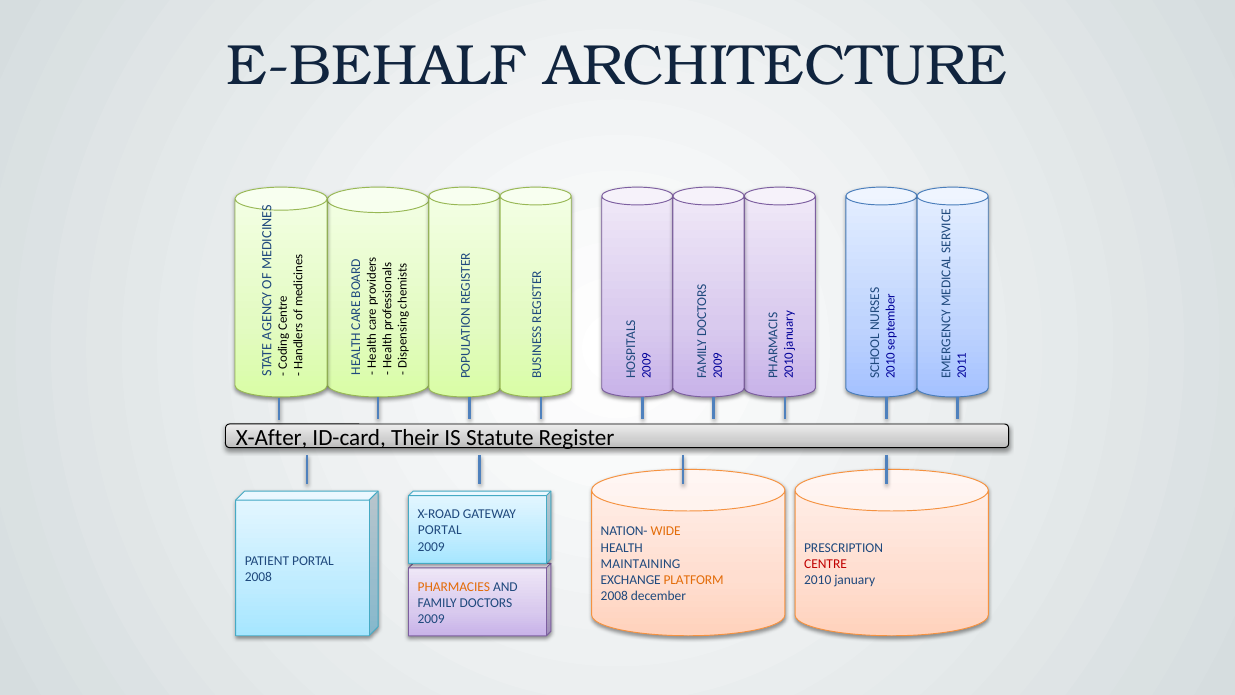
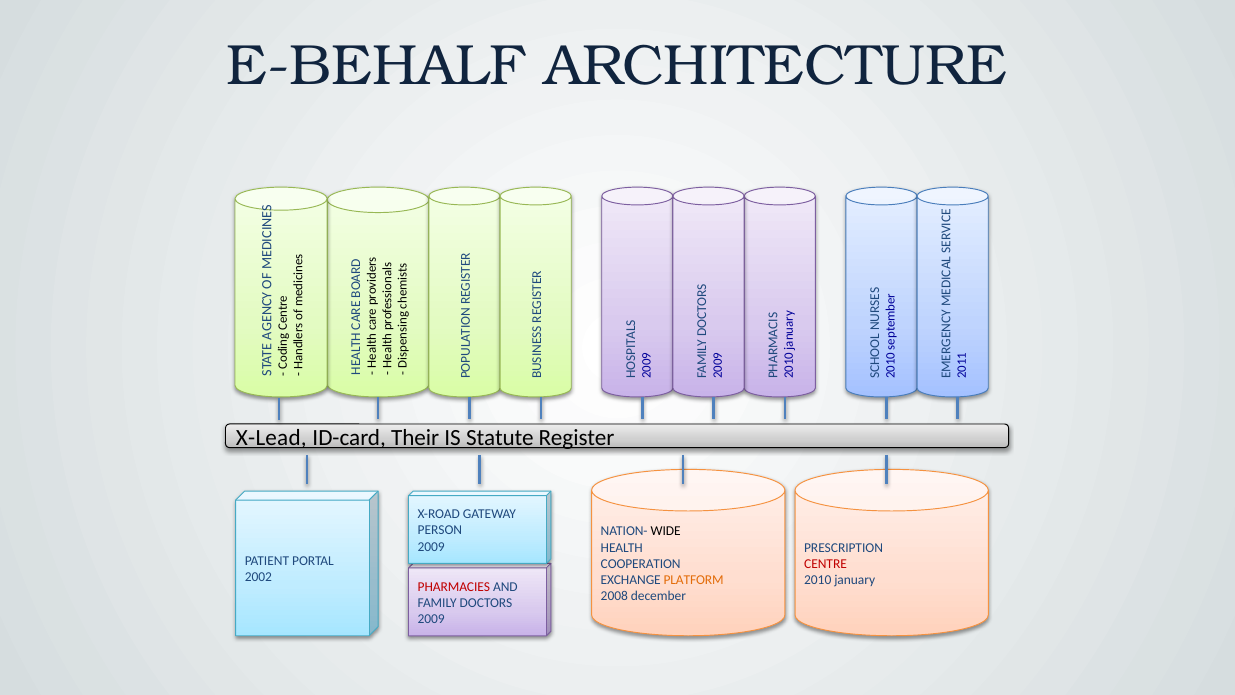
X-After: X-After -> X-Lead (271, 437)
PORTAL: PORTAL -> PERSON (440, 530)
WIDE colour: orange -> black (666, 531)
MAINTAINING: MAINTAINING -> COOPERATION (641, 564)
2008: 2008 -> 2002 (258, 577)
PHARMACIES colour: orange -> red (454, 586)
